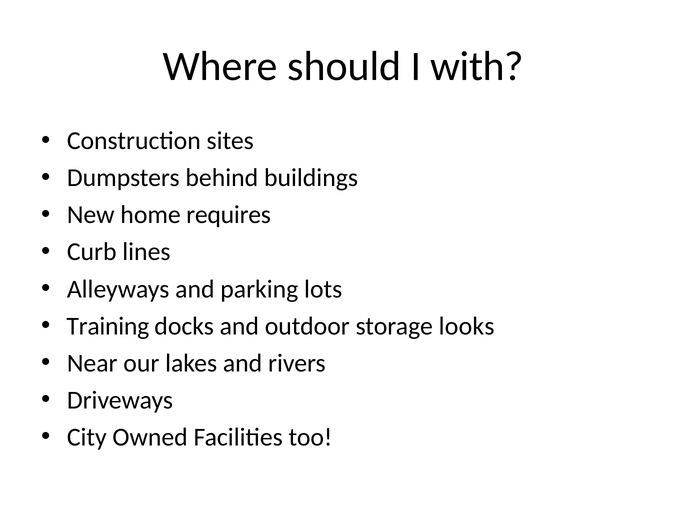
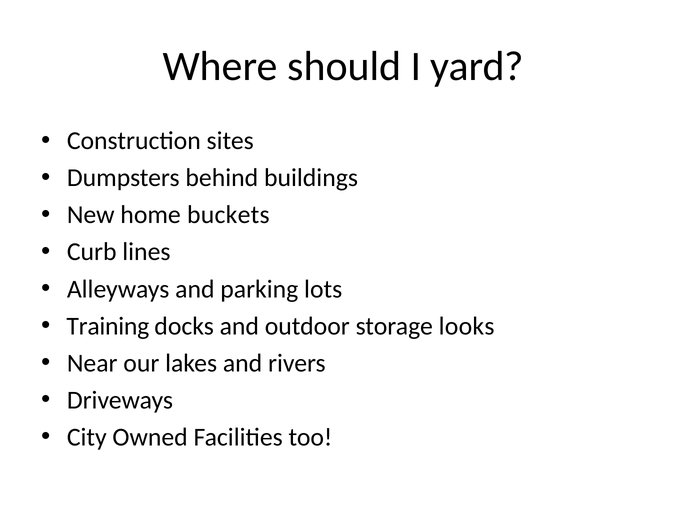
with: with -> yard (477, 66)
requires: requires -> buckets (228, 215)
